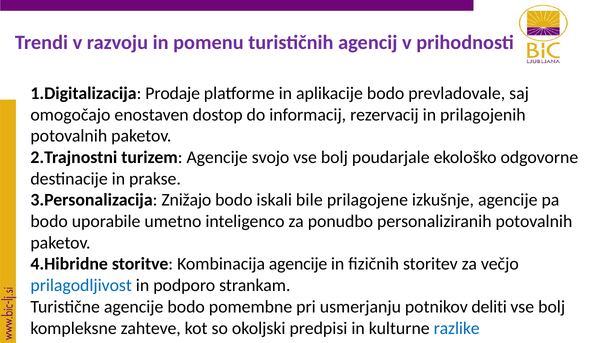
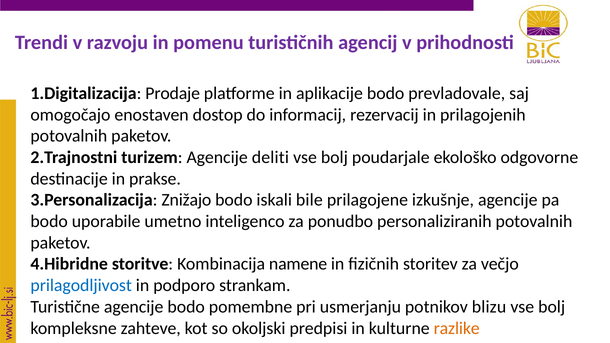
svojo: svojo -> deliti (270, 157)
Kombinacija agencije: agencije -> namene (298, 264)
deliti: deliti -> blizu (489, 307)
razlike colour: blue -> orange (457, 328)
